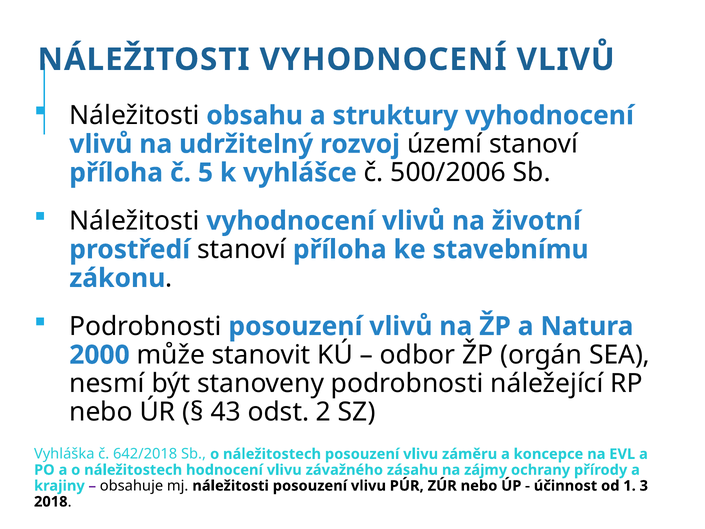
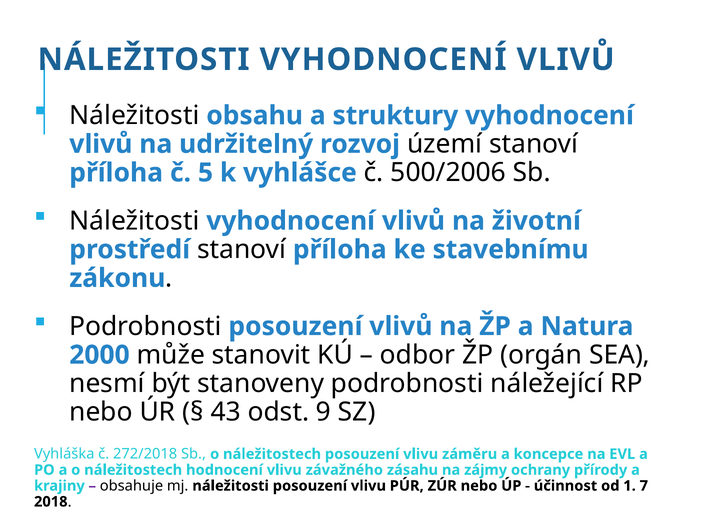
2: 2 -> 9 (324, 412)
642/2018: 642/2018 -> 272/2018 (145, 454)
3: 3 -> 7 (644, 486)
